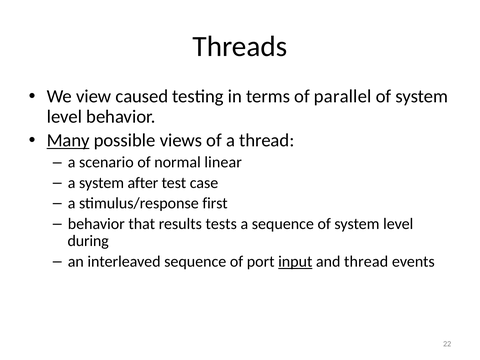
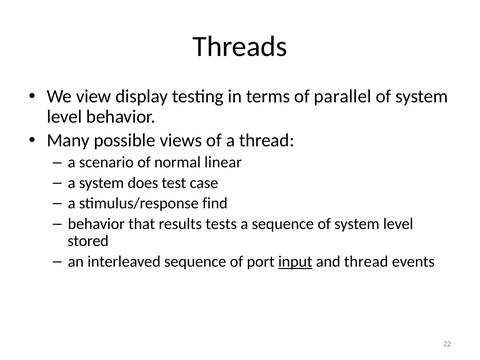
caused: caused -> display (142, 96)
Many underline: present -> none (68, 140)
after: after -> does (143, 183)
first: first -> find (215, 203)
during: during -> stored (88, 241)
